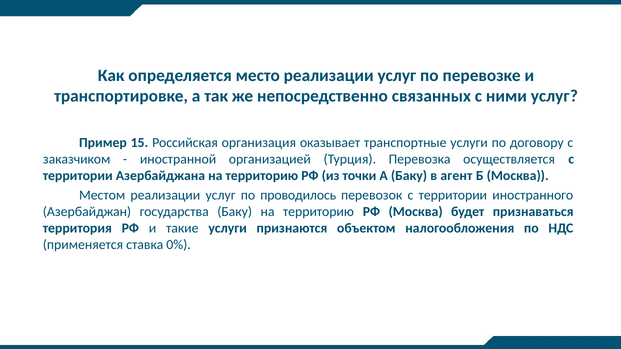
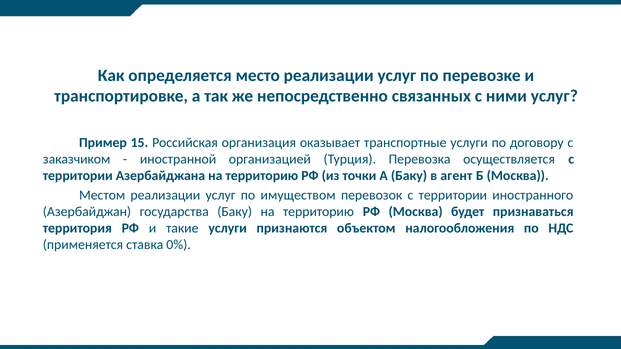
проводилось: проводилось -> имуществом (298, 195)
